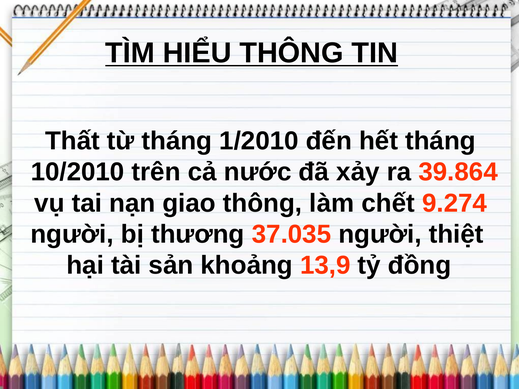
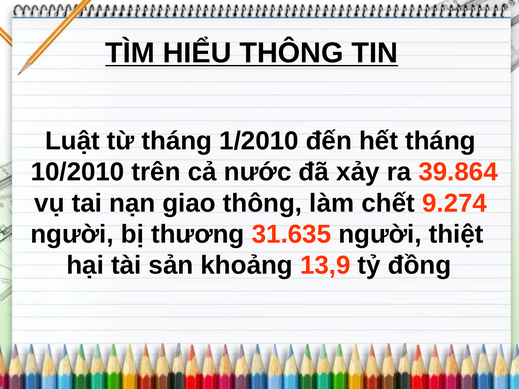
Thất: Thất -> Luật (72, 141)
37.035: 37.035 -> 31.635 (292, 234)
